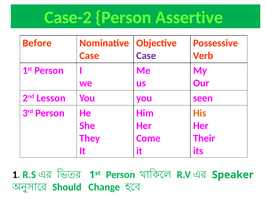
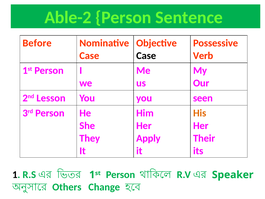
Case-2: Case-2 -> Able-2 (68, 18)
Assertive: Assertive -> Sentence (189, 18)
Case colour: purple -> black (146, 56)
Come: Come -> Apply (148, 138)
Should: Should -> Others (67, 187)
